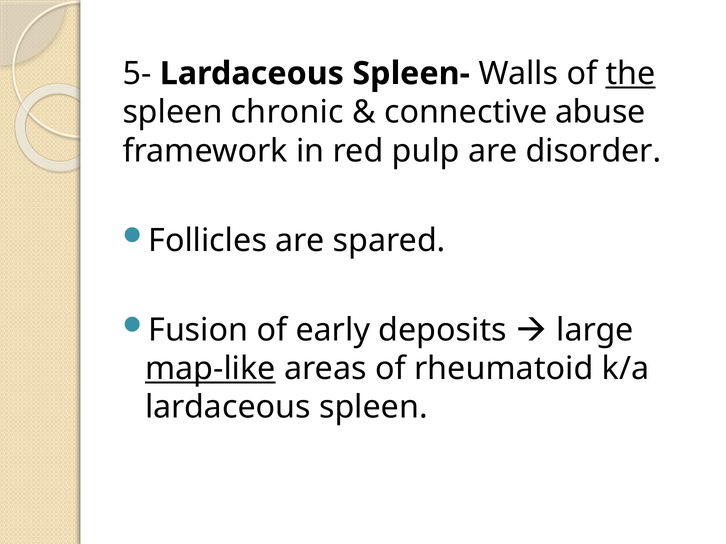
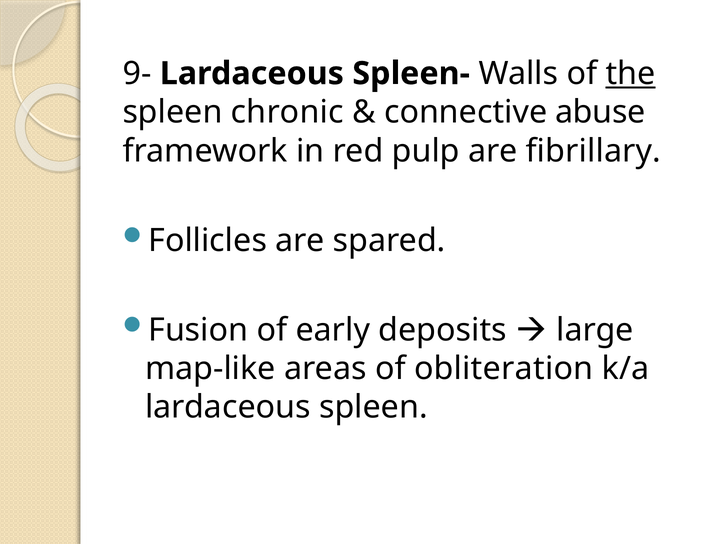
5-: 5- -> 9- (137, 74)
disorder: disorder -> fibrillary (593, 151)
map-like underline: present -> none (210, 369)
rheumatoid: rheumatoid -> obliteration (504, 369)
